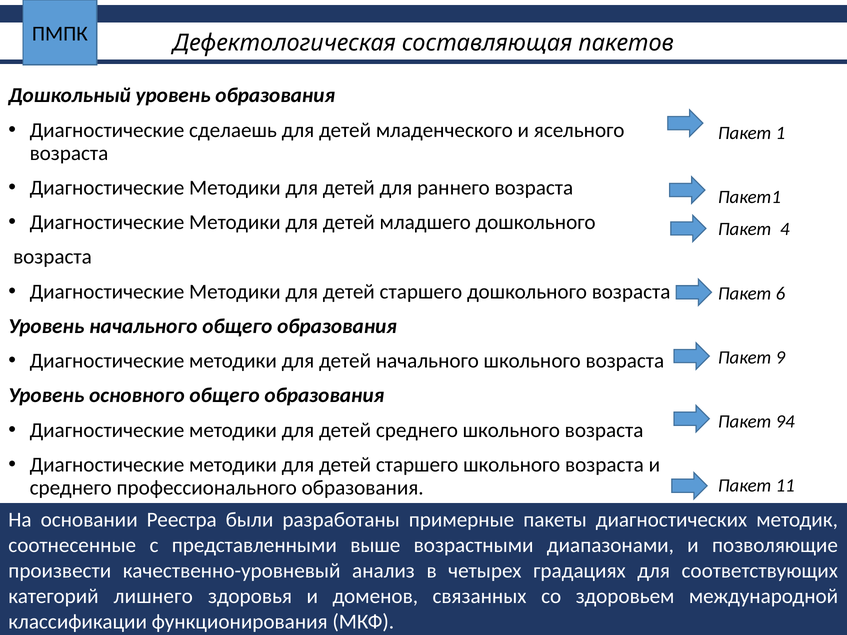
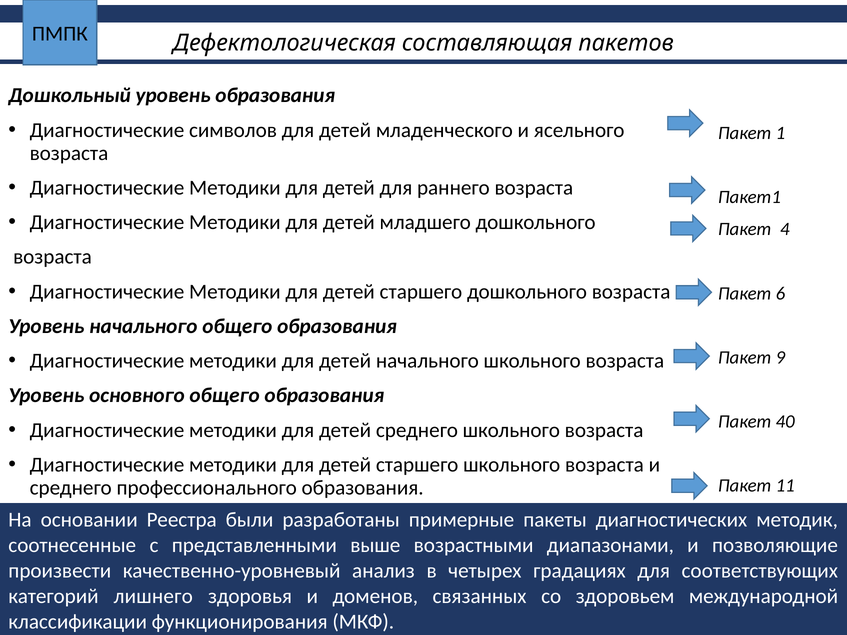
сделаешь: сделаешь -> символов (233, 130)
94: 94 -> 40 (785, 422)
